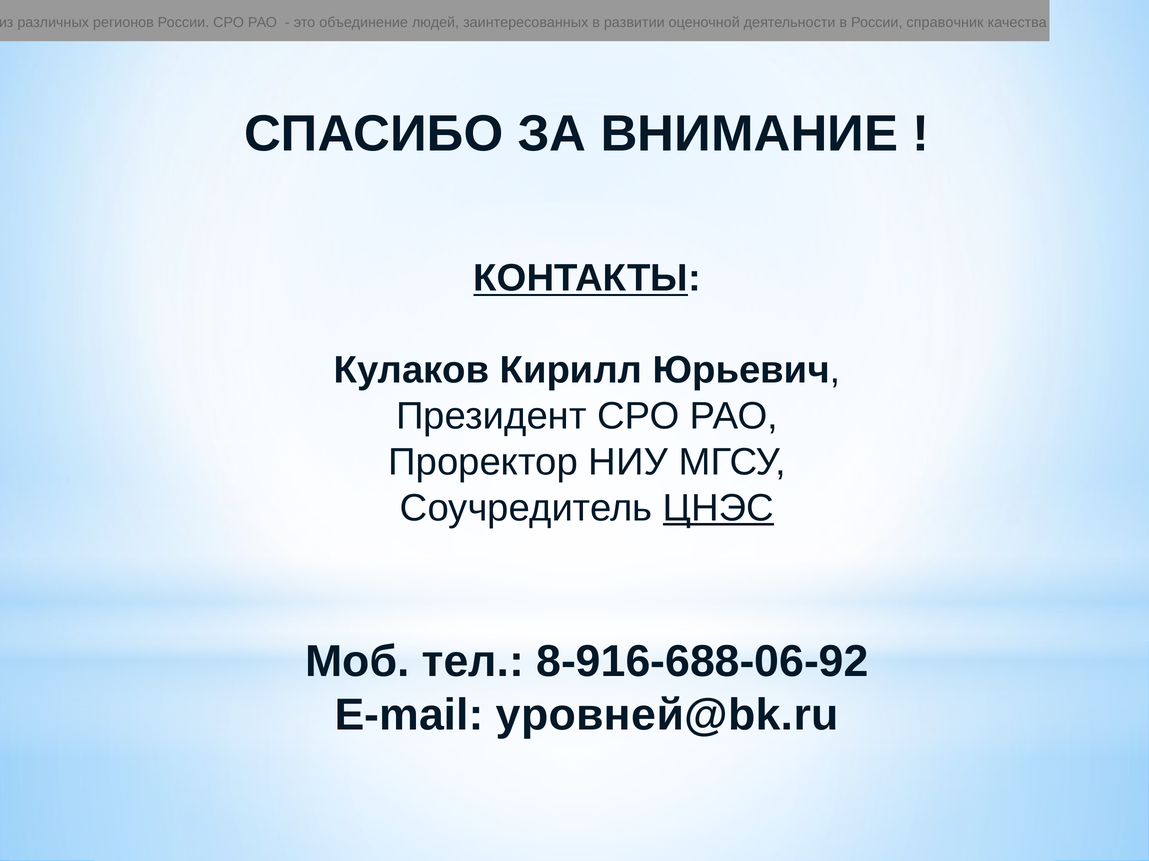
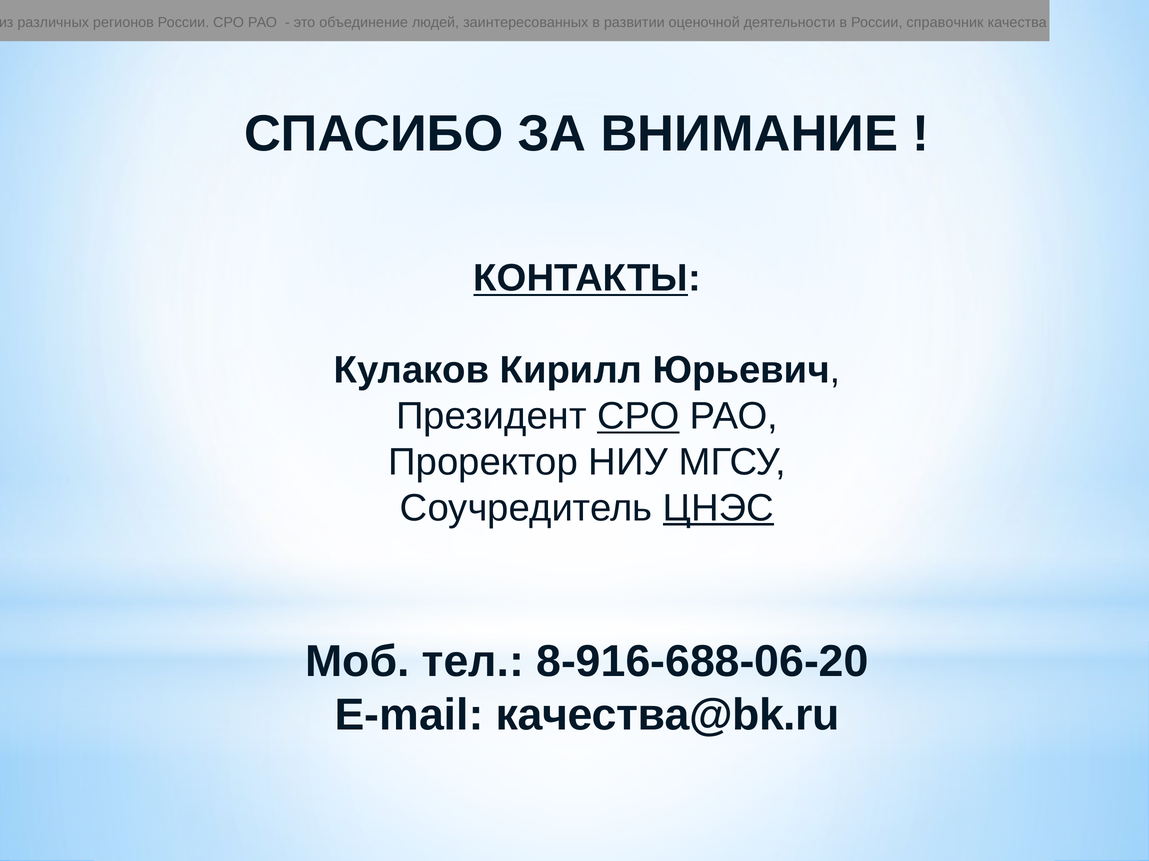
СРО underline: none -> present (638, 416)
8-916-688-06-92: 8-916-688-06-92 -> 8-916-688-06-20 (702, 662)
уровней@bk.ru: уровней@bk.ru -> качества@bk.ru (668, 716)
